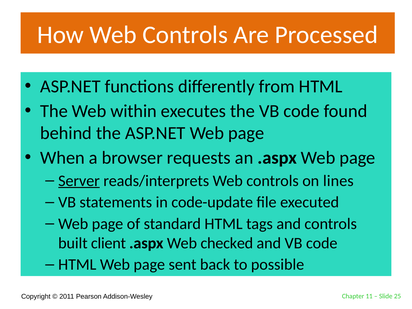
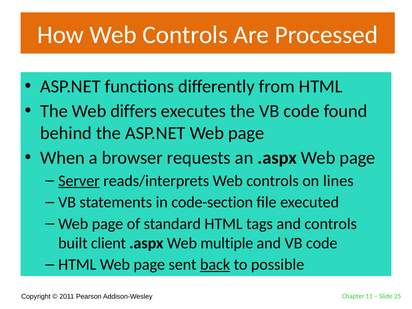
within: within -> differs (134, 111)
code-update: code-update -> code-section (212, 202)
checked: checked -> multiple (227, 243)
back underline: none -> present (215, 265)
